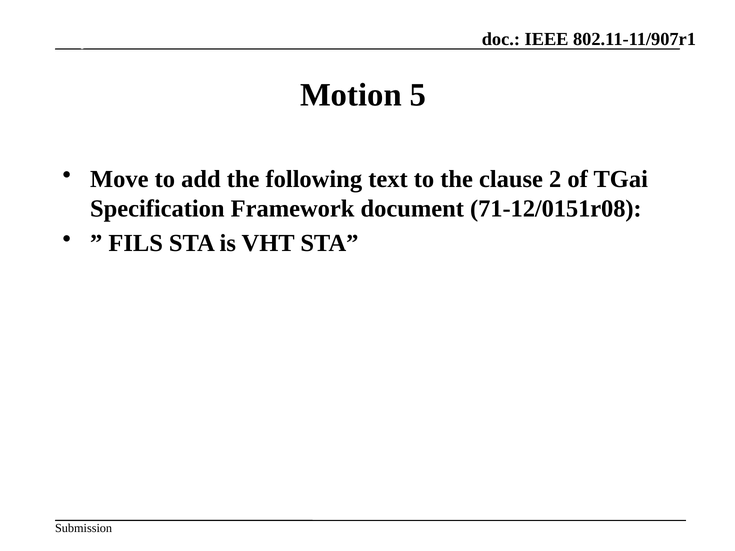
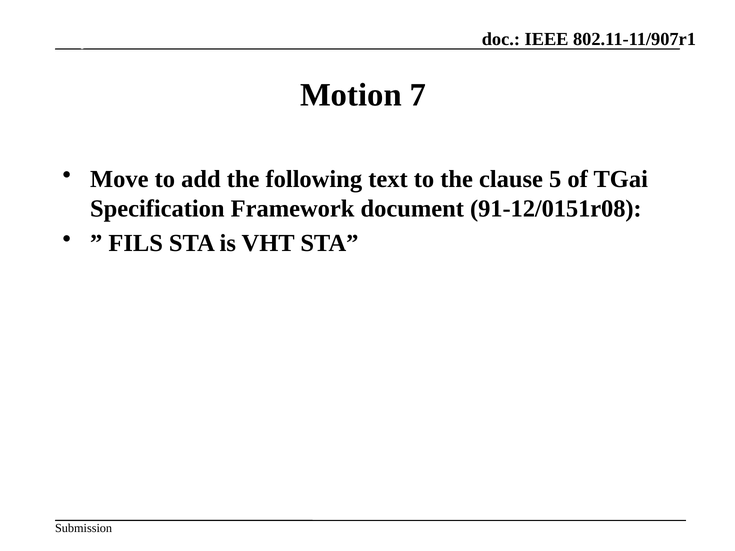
5: 5 -> 7 (418, 95)
2: 2 -> 5 (555, 179)
71-12/0151r08: 71-12/0151r08 -> 91-12/0151r08 (556, 209)
